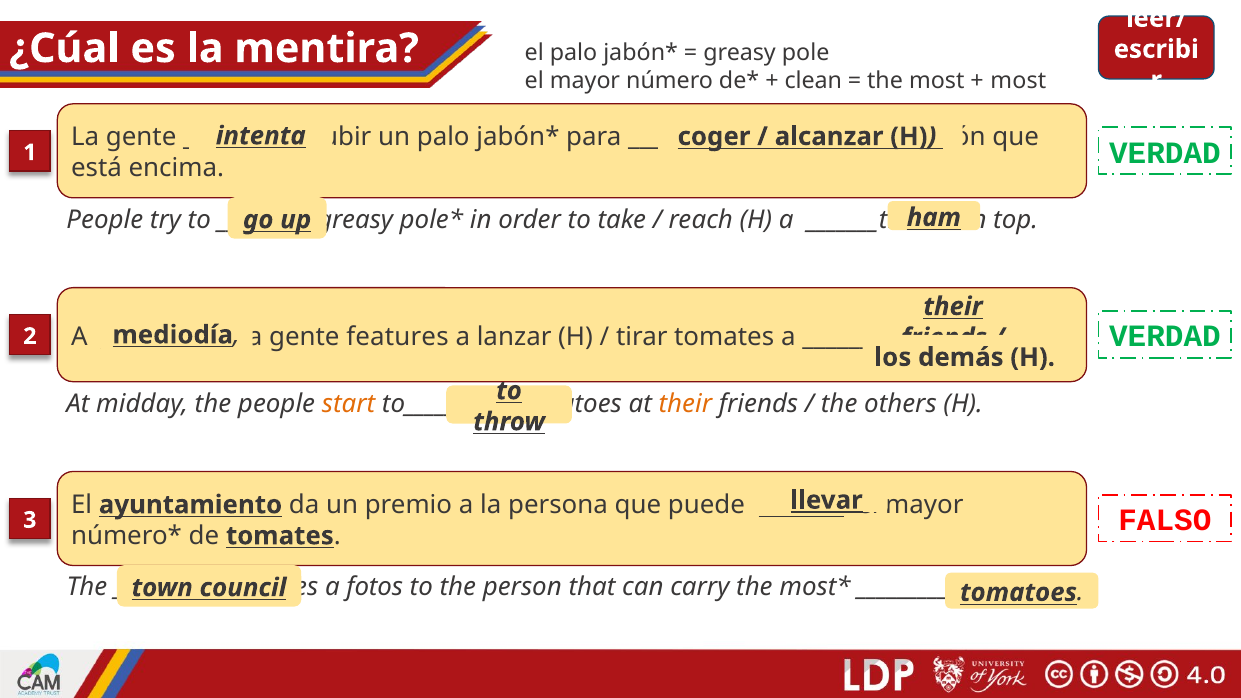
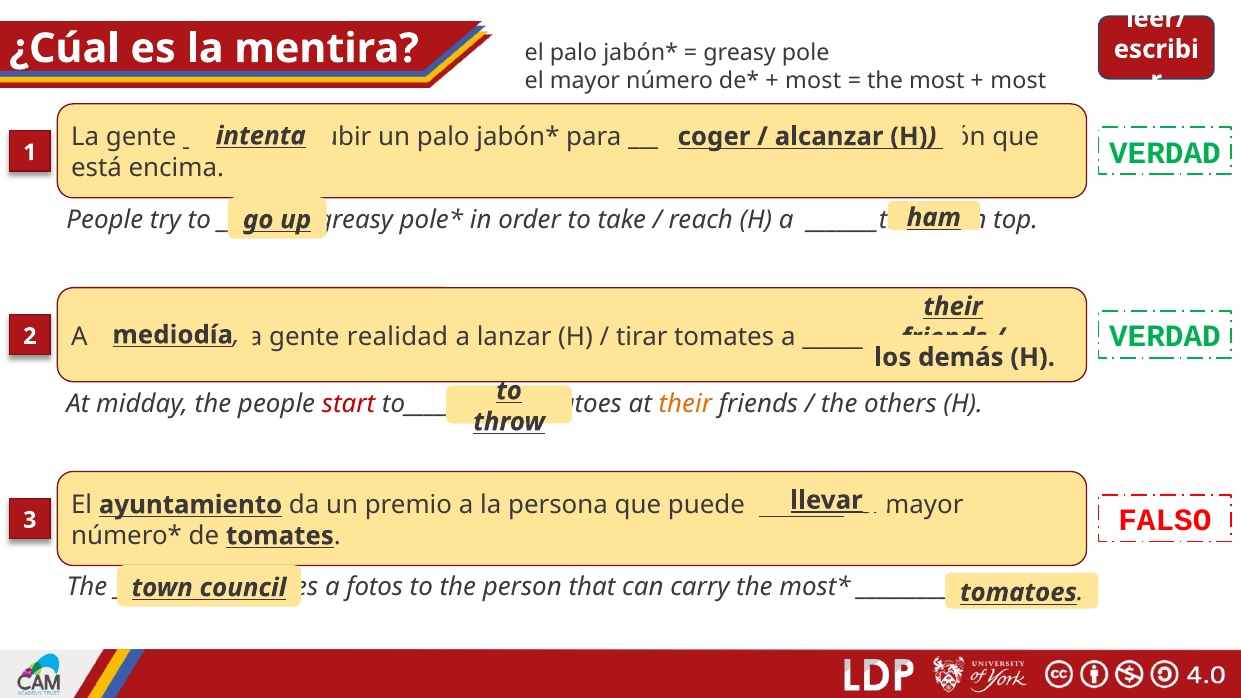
clean: clean -> most (813, 81)
features: features -> realidad (397, 336)
start colour: orange -> red (349, 404)
